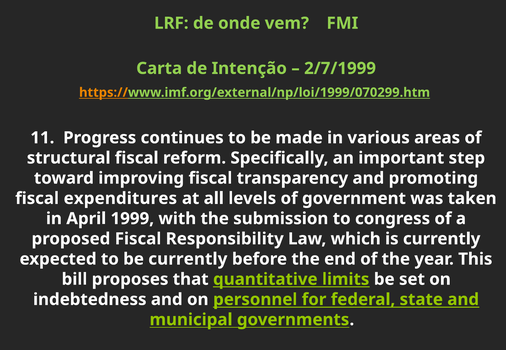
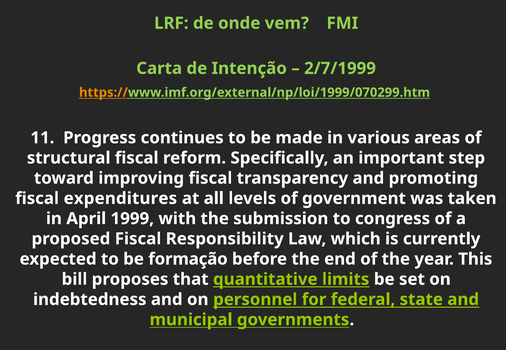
be currently: currently -> formação (188, 259)
